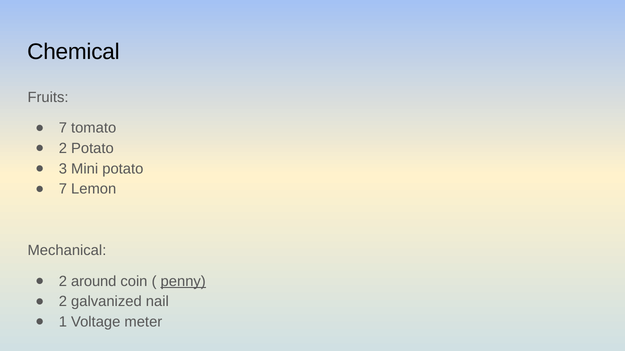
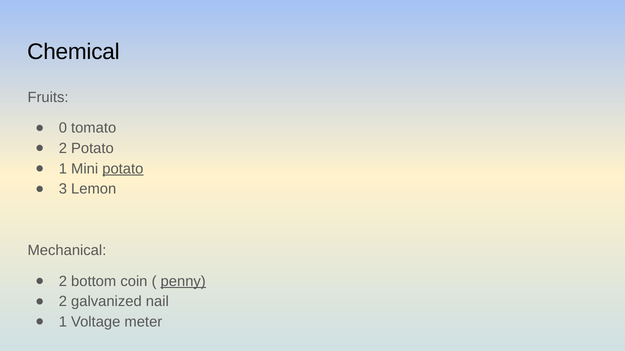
7: 7 -> 0 (63, 128)
3: 3 -> 1 (63, 169)
potato underline: none -> present (123, 169)
7: 7 -> 3 (63, 189)
around: around -> bottom (94, 282)
